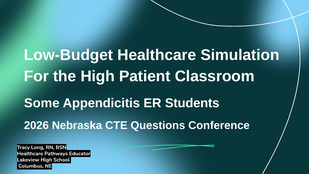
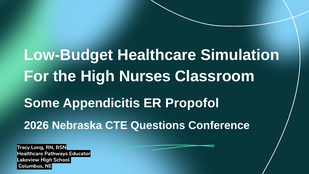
Patient: Patient -> Nurses (145, 76)
Students: Students -> Propofol (192, 103)
